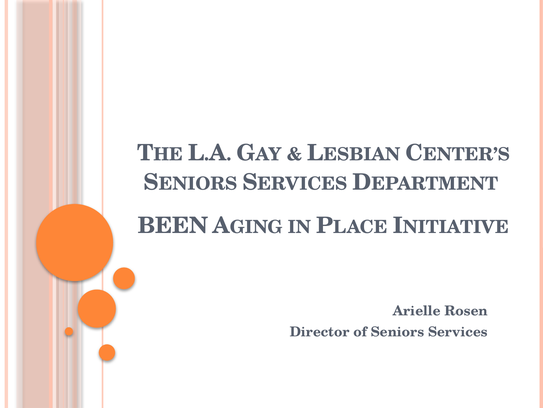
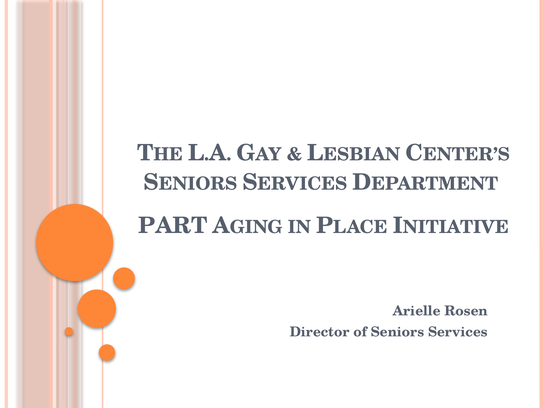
BEEN: BEEN -> PART (173, 225)
